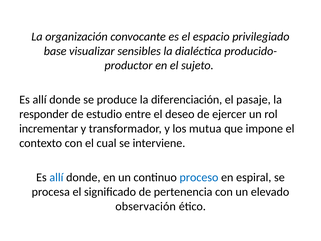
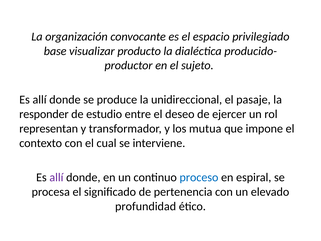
sensibles: sensibles -> producto (139, 51)
diferenciación: diferenciación -> unidireccional (187, 100)
incrementar: incrementar -> representan (49, 129)
allí colour: blue -> purple (56, 177)
observación: observación -> profundidad (146, 206)
